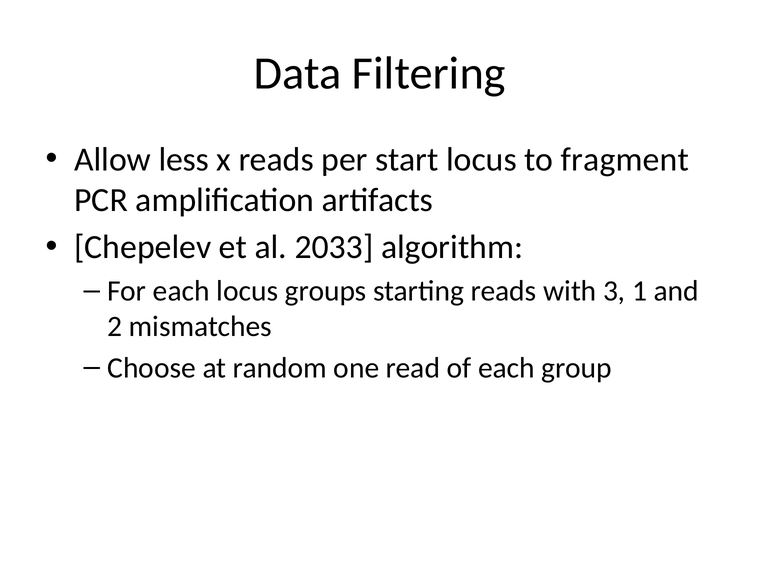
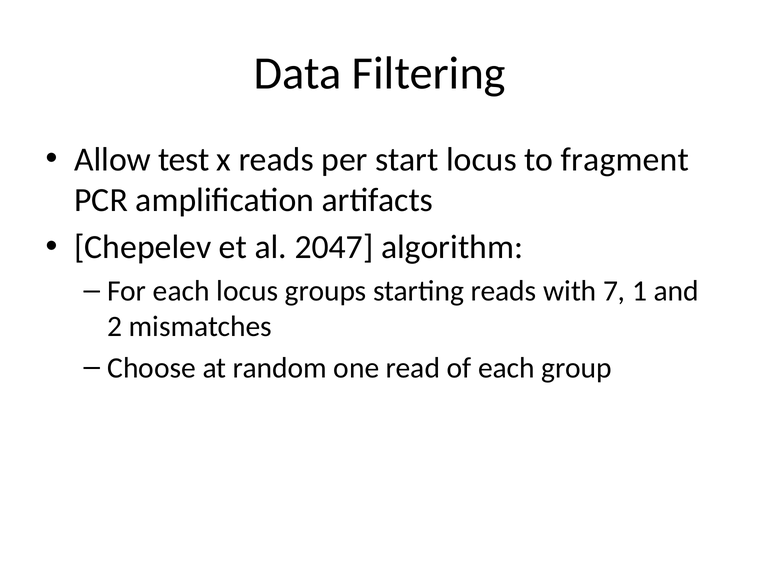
less: less -> test (184, 159)
2033: 2033 -> 2047 (334, 247)
3: 3 -> 7 (614, 291)
